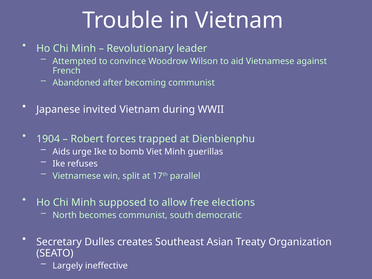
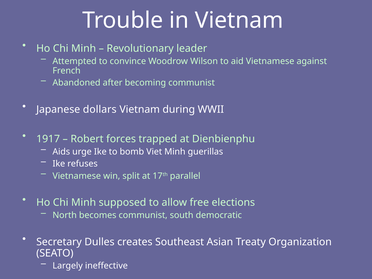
invited: invited -> dollars (100, 109)
1904: 1904 -> 1917 (48, 139)
